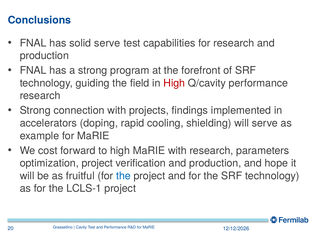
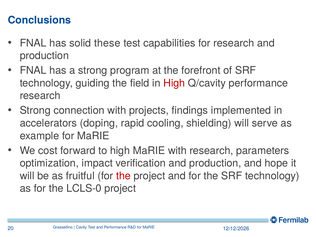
solid serve: serve -> these (107, 43)
optimization project: project -> impact (97, 163)
the colour: blue -> red (123, 176)
LCLS-1: LCLS-1 -> LCLS-0 (84, 188)
